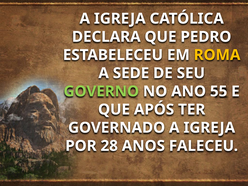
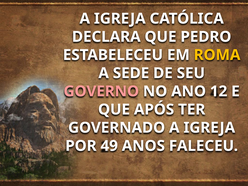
GOVERNO colour: light green -> pink (101, 91)
55: 55 -> 12 (219, 91)
28: 28 -> 49 (109, 146)
